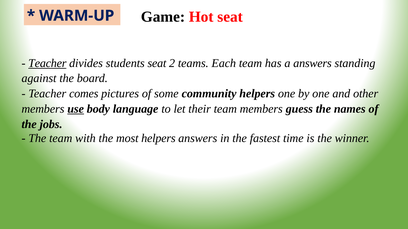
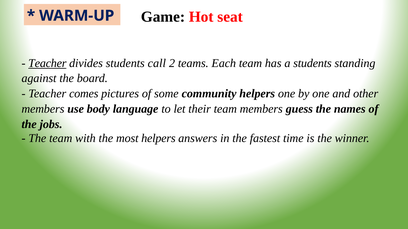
students seat: seat -> call (157, 63)
a answers: answers -> students (313, 63)
use underline: present -> none (76, 109)
